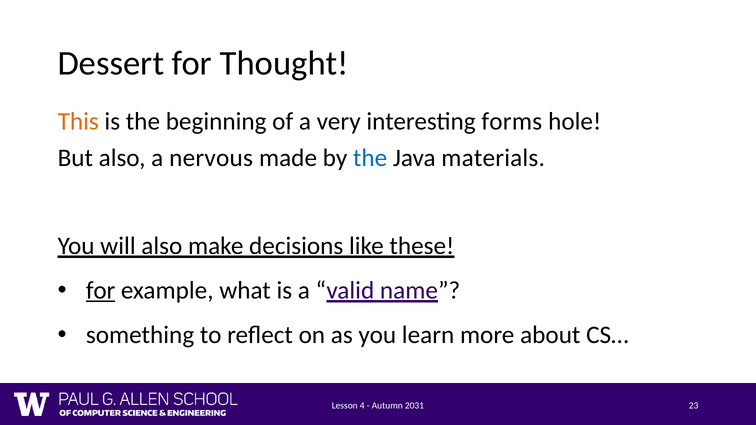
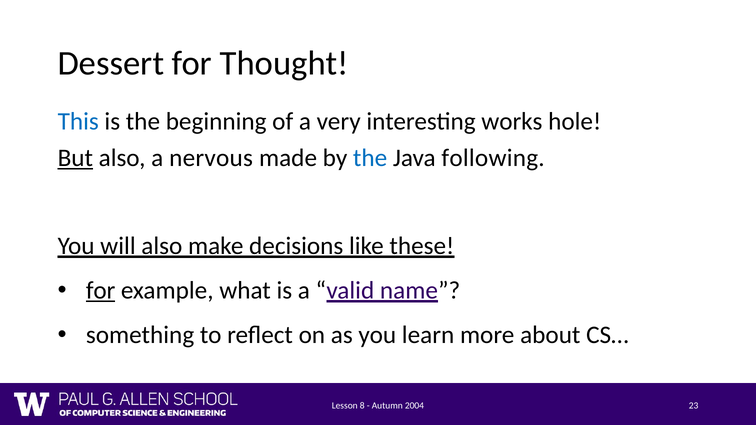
This colour: orange -> blue (78, 121)
forms: forms -> works (512, 121)
But underline: none -> present (75, 158)
materials: materials -> following (493, 158)
4: 4 -> 8 (362, 406)
2031: 2031 -> 2004 (414, 406)
